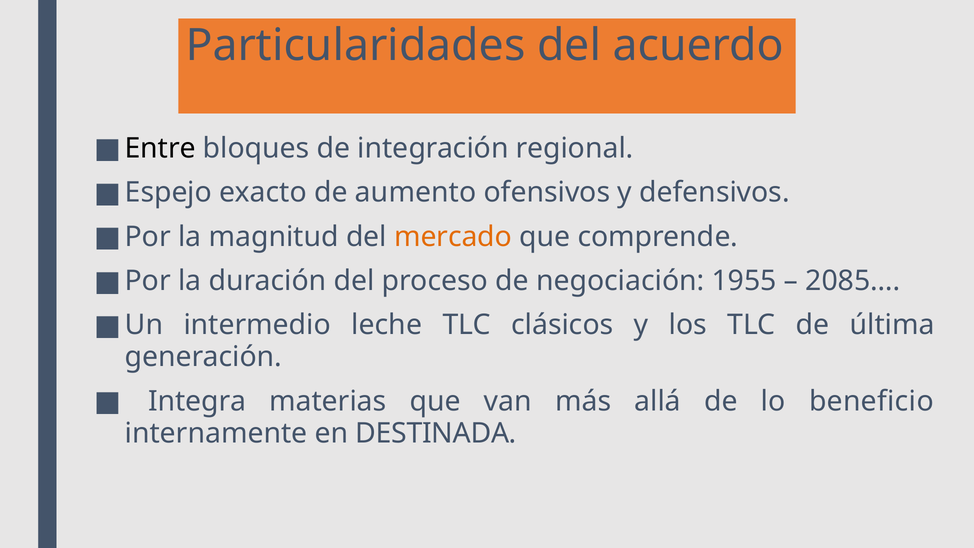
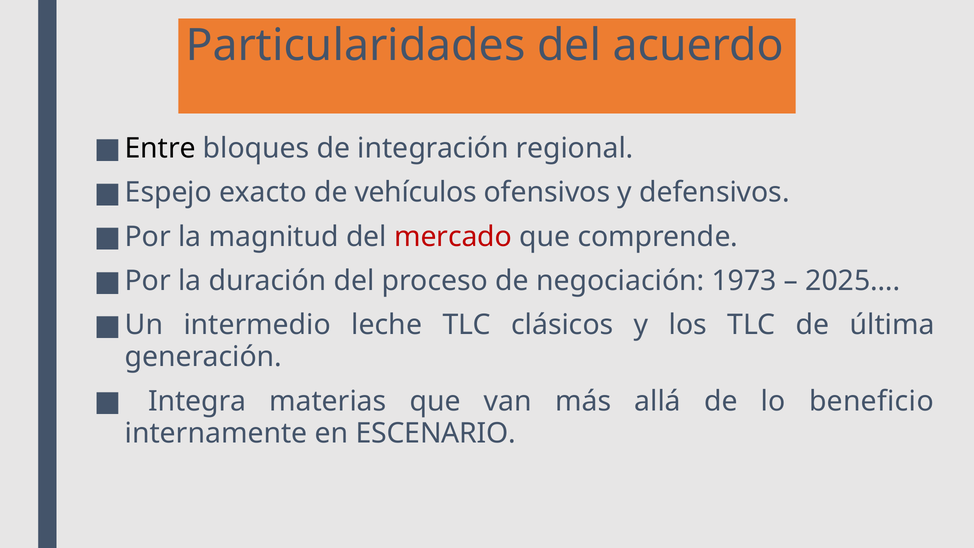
aumento: aumento -> vehículos (416, 192)
mercado colour: orange -> red (453, 237)
1955: 1955 -> 1973 (744, 281)
2085…: 2085… -> 2025… (853, 281)
DESTINADA: DESTINADA -> ESCENARIO (436, 433)
